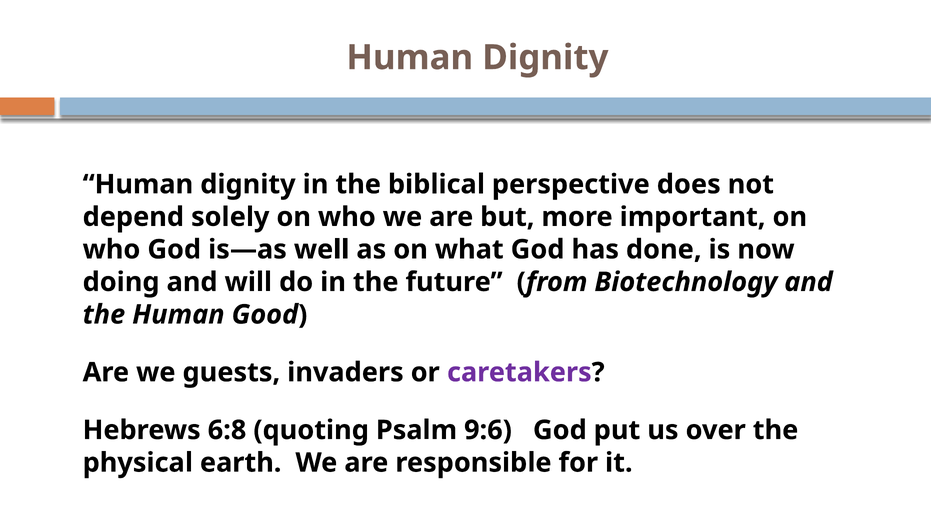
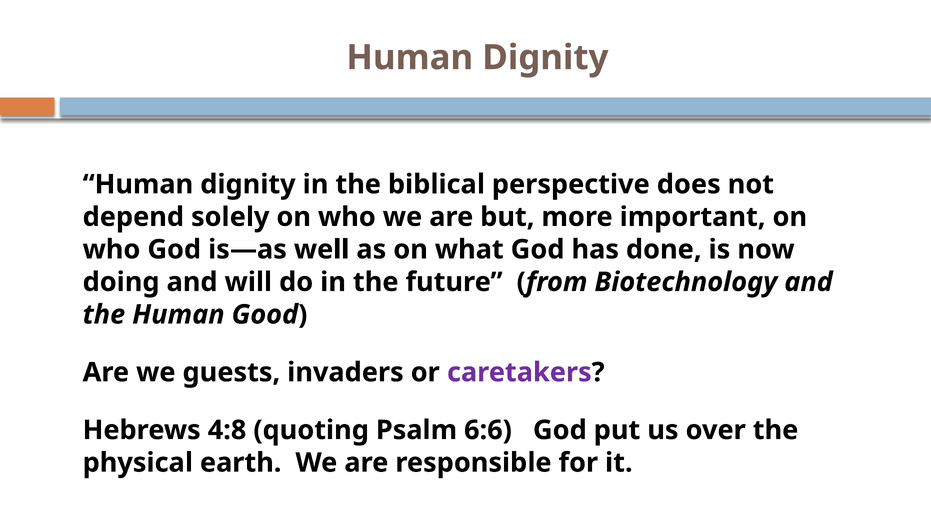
6:8: 6:8 -> 4:8 (227, 431)
9:6: 9:6 -> 6:6 (488, 431)
